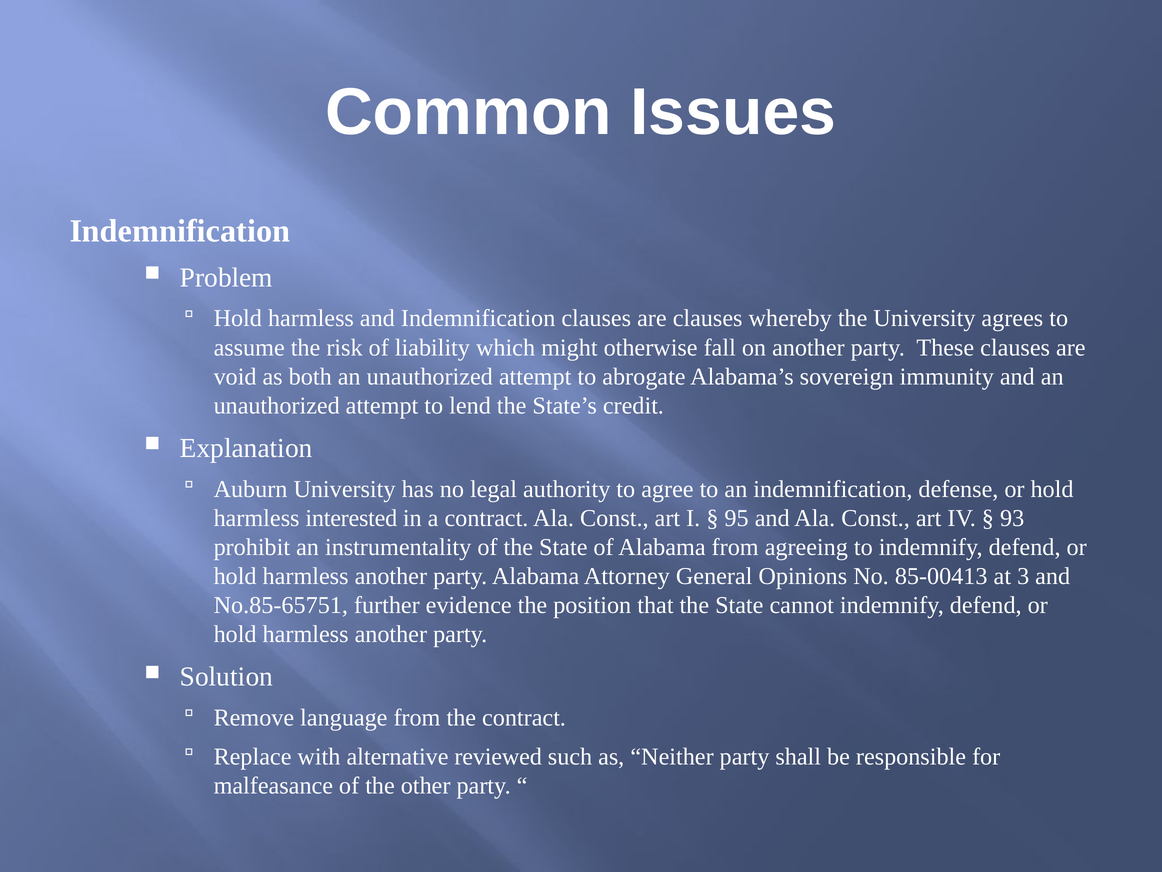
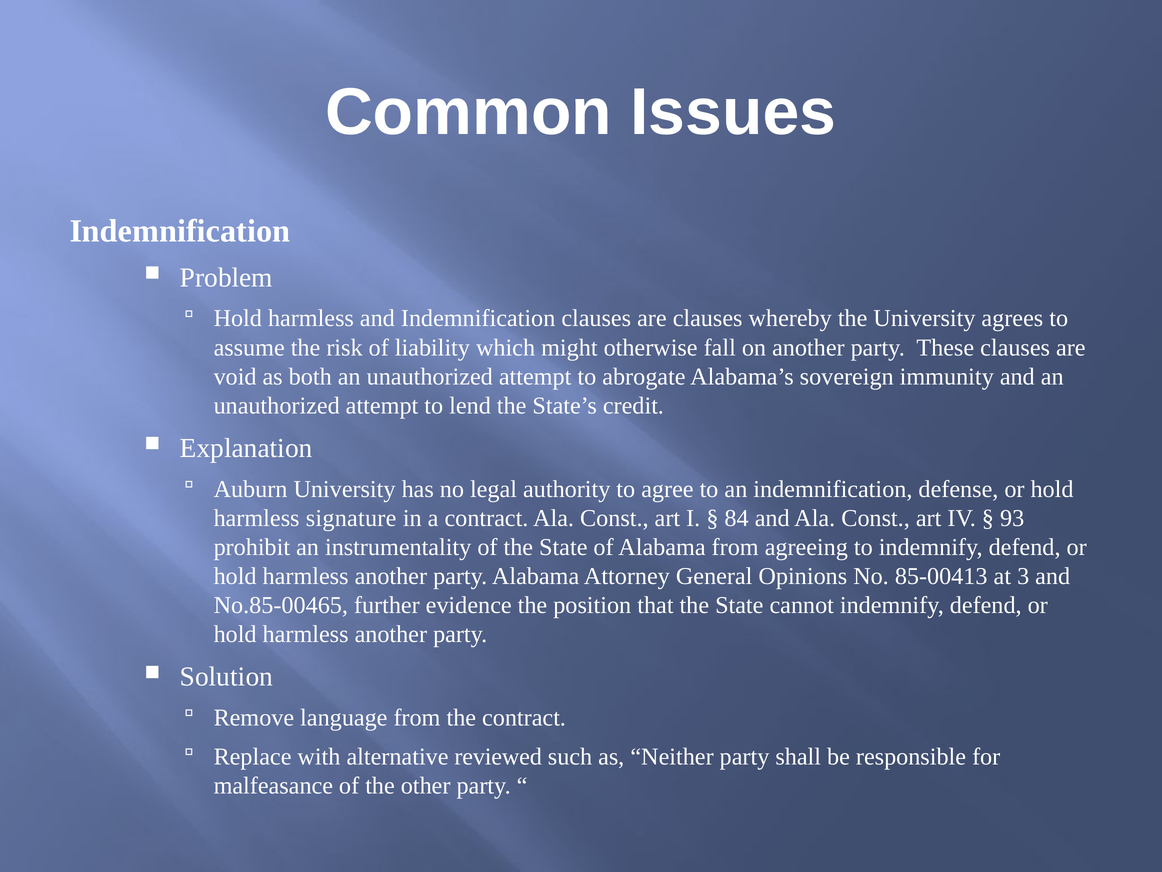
interested: interested -> signature (351, 518)
95: 95 -> 84 (737, 518)
No.85-65751: No.85-65751 -> No.85-00465 (281, 605)
